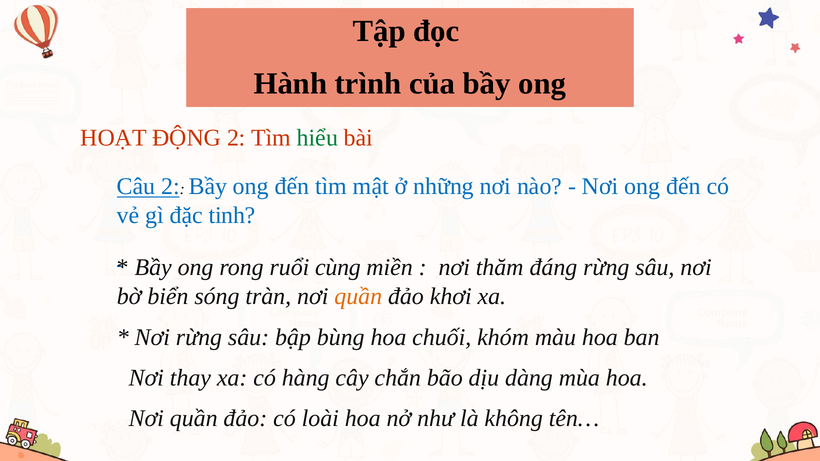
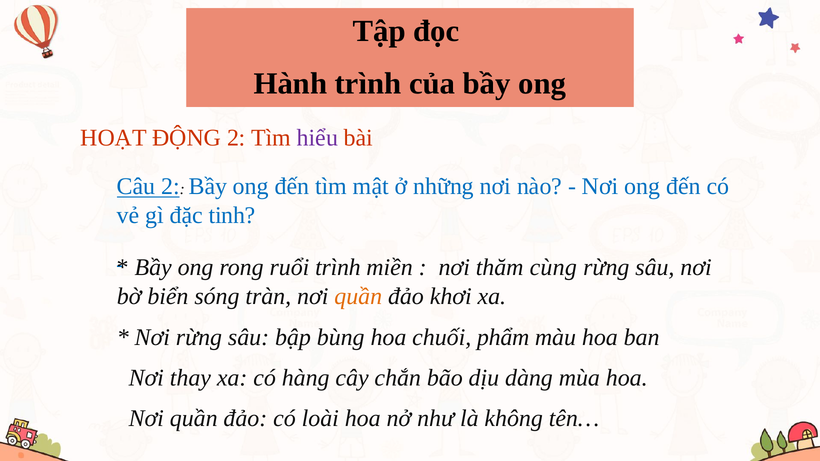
hiểu colour: green -> purple (317, 138)
ruổi cùng: cùng -> trình (338, 268)
đáng: đáng -> cùng (553, 268)
khóm: khóm -> phẩm (503, 338)
